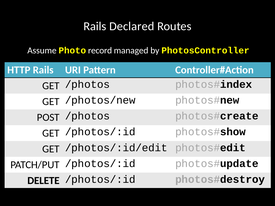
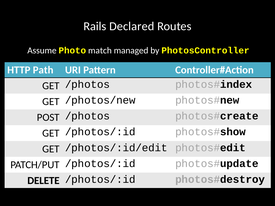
record: record -> match (100, 51)
HTTP Rails: Rails -> Path (43, 70)
